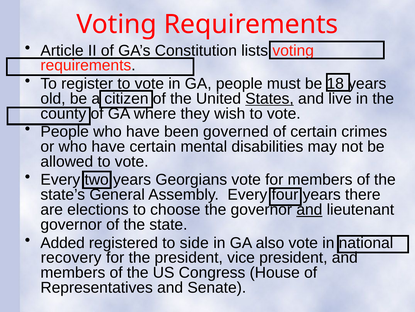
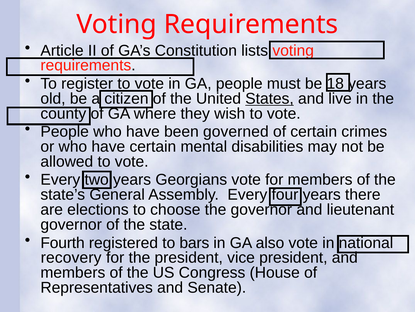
and underline: present -> none (309, 209)
Added: Added -> Fourth (63, 242)
side: side -> bars (194, 242)
